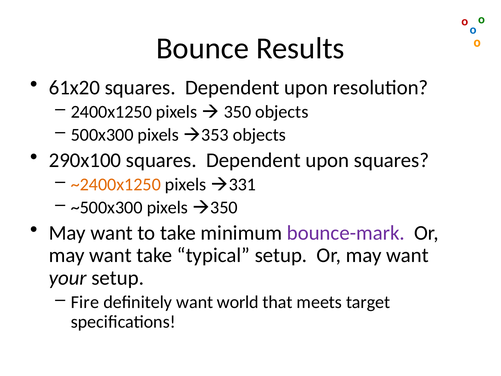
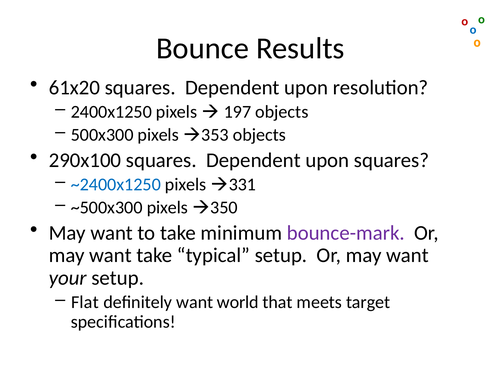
350: 350 -> 197 (237, 112)
~2400x1250 colour: orange -> blue (116, 184)
Fire: Fire -> Flat (85, 302)
